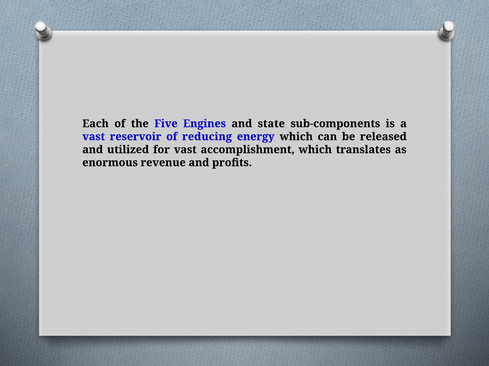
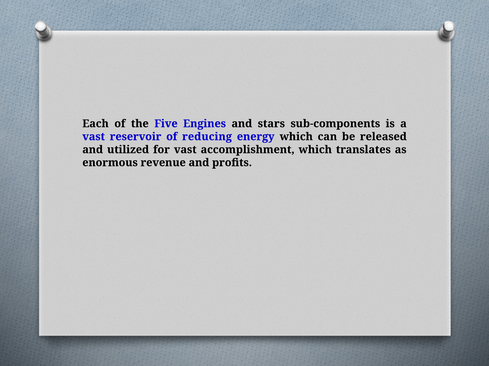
state: state -> stars (271, 124)
